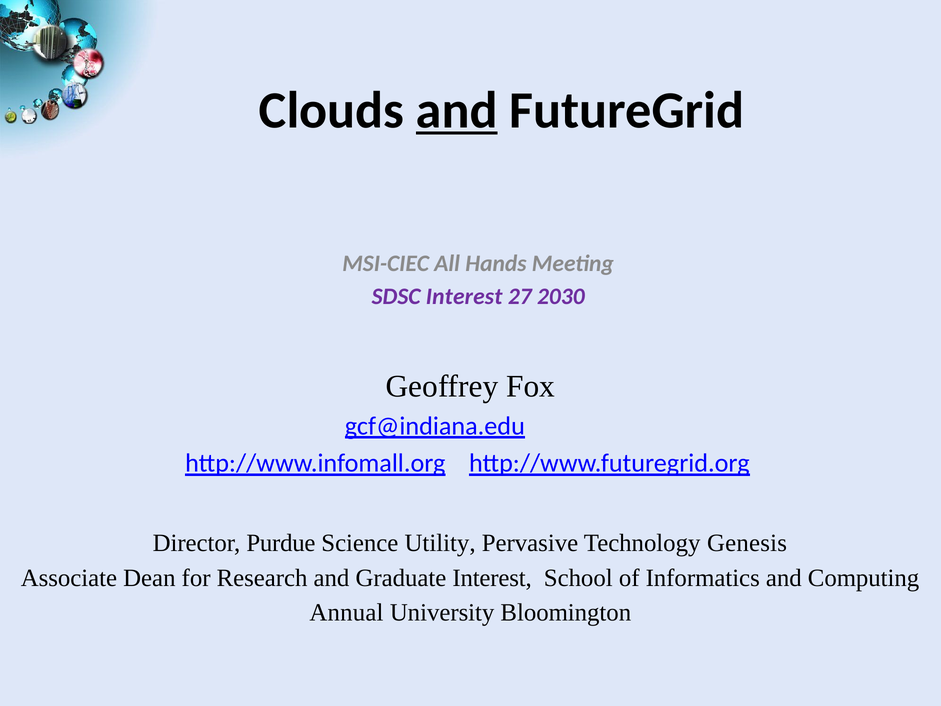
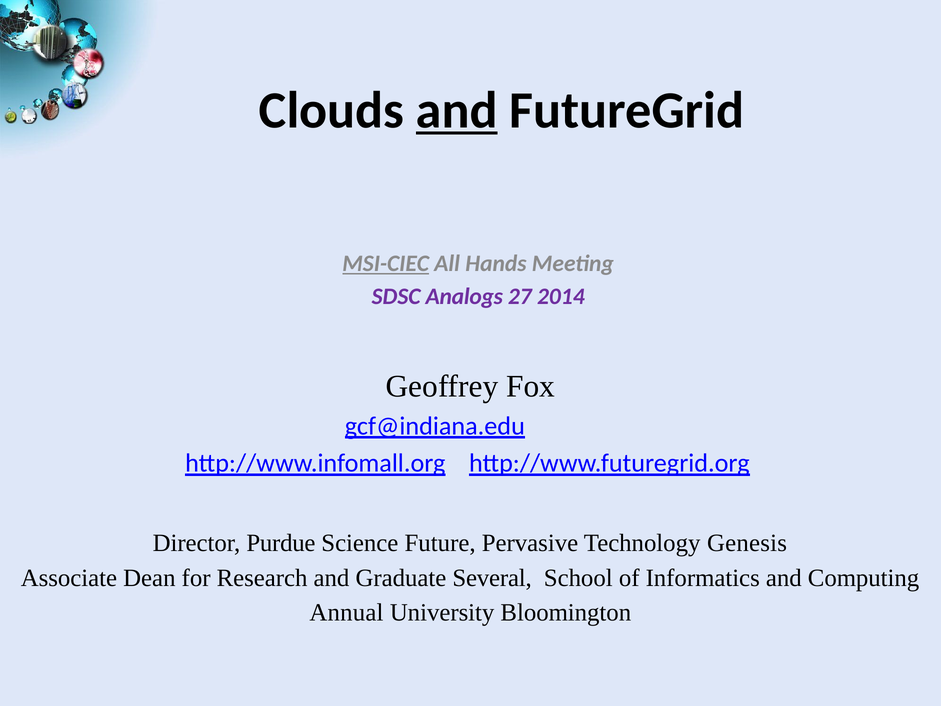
MSI-CIEC underline: none -> present (386, 264)
SDSC Interest: Interest -> Analogs (464, 297)
2030: 2030 -> 2014 (561, 297)
Utility: Utility -> Future (440, 543)
Graduate Interest: Interest -> Several (492, 578)
